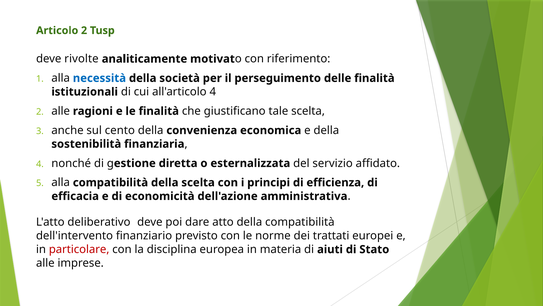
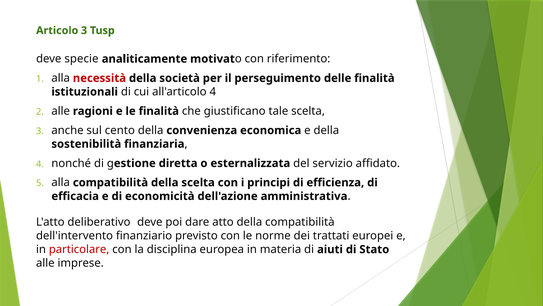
Articolo 2: 2 -> 3 (84, 30)
rivolte: rivolte -> specie (81, 59)
necessità colour: blue -> red (99, 78)
